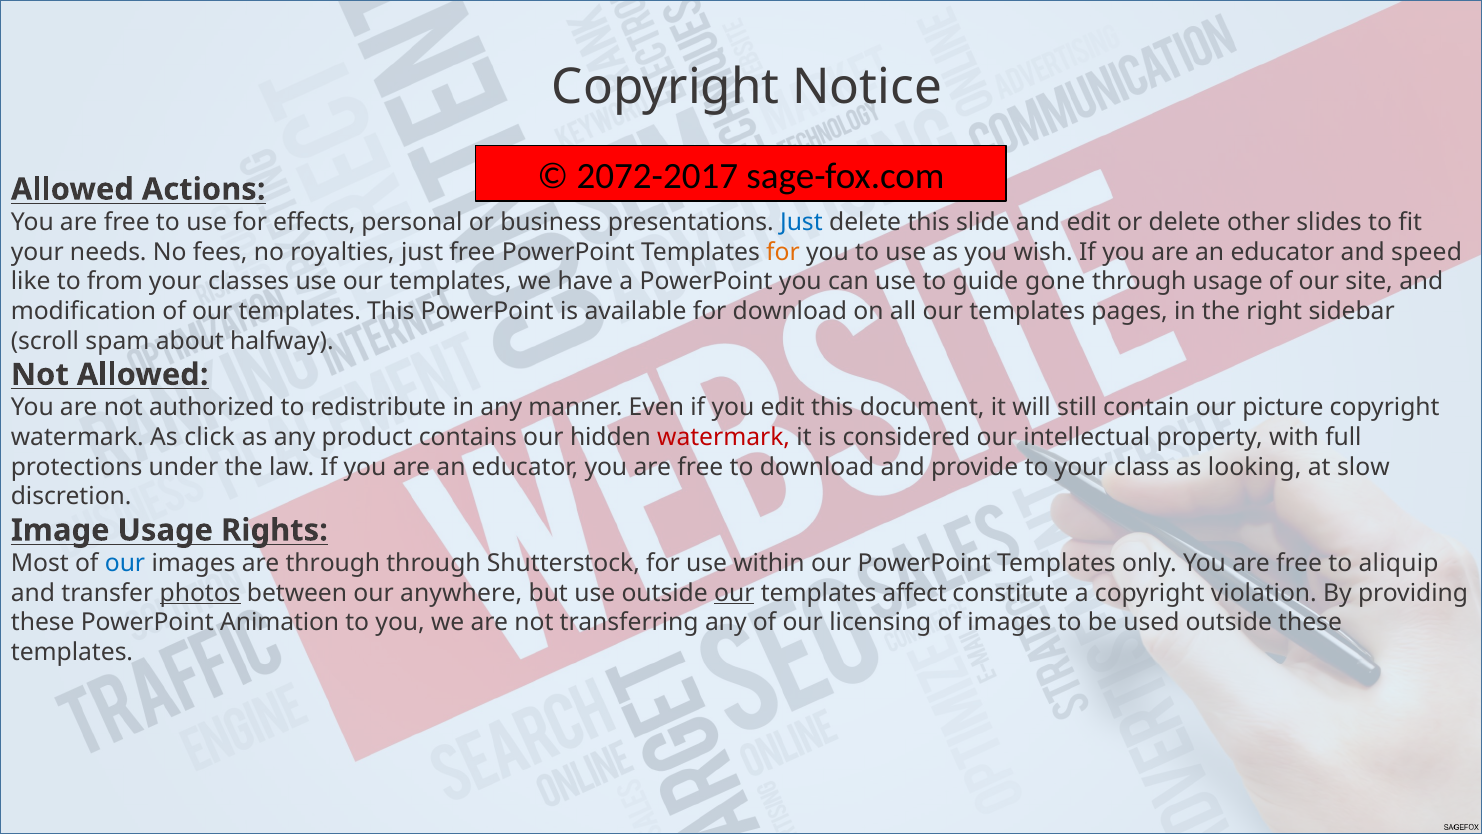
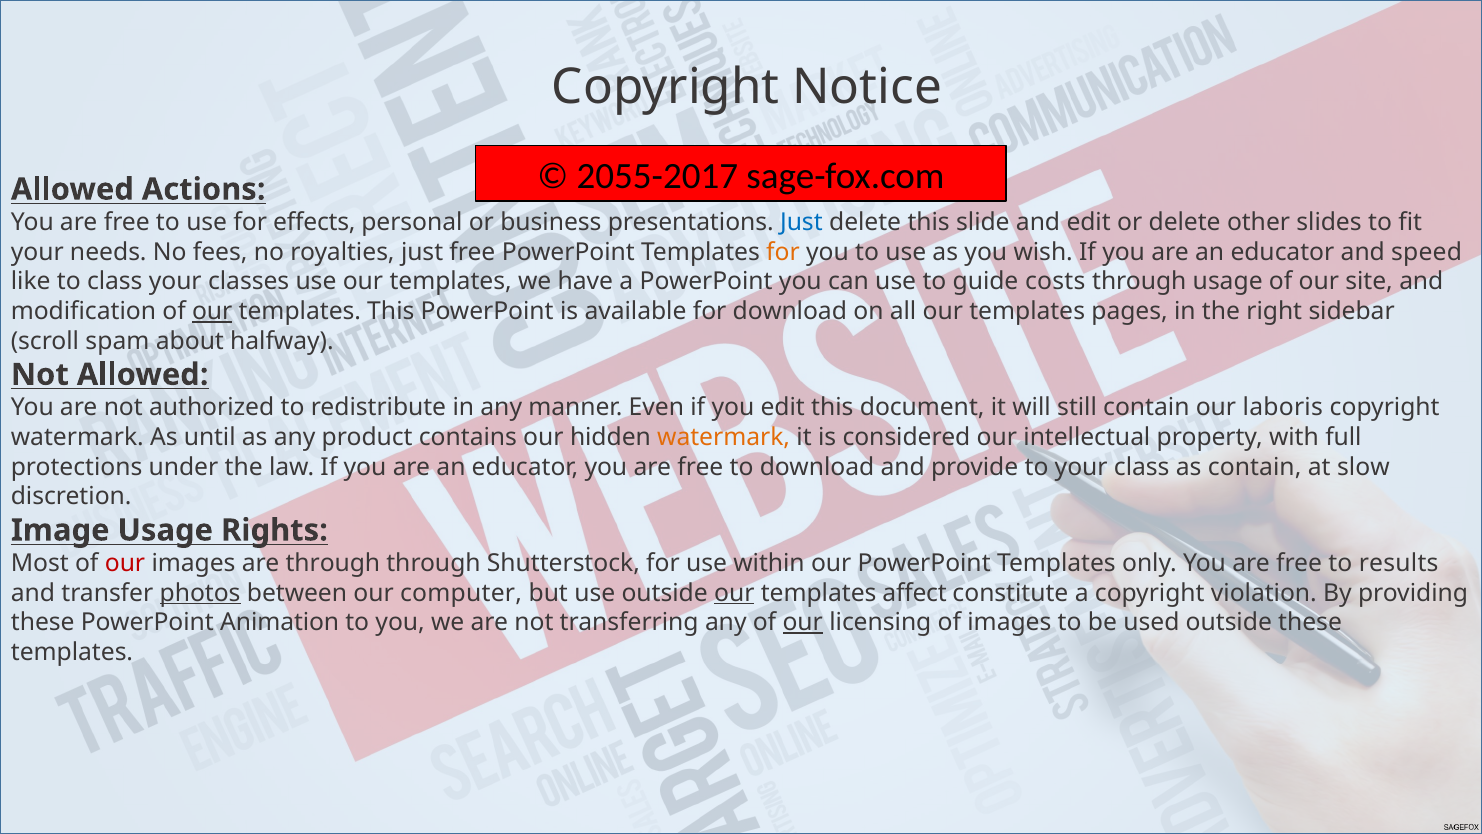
2072-2017: 2072-2017 -> 2055-2017 (657, 176)
to from: from -> class (115, 281)
gone: gone -> costs (1055, 281)
our underline: none -> present (212, 311)
picture: picture -> laboris (1283, 407)
click: click -> until (210, 437)
watermark colour: red -> orange (724, 437)
as looking: looking -> contain (1255, 467)
our colour: blue -> red (125, 563)
aliquip: aliquip -> results (1399, 563)
anywhere: anywhere -> computer (461, 593)
our underline: none -> present (803, 622)
